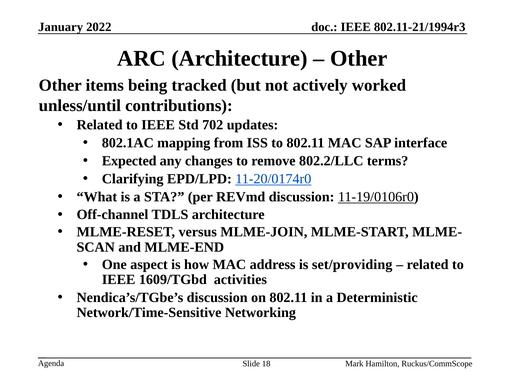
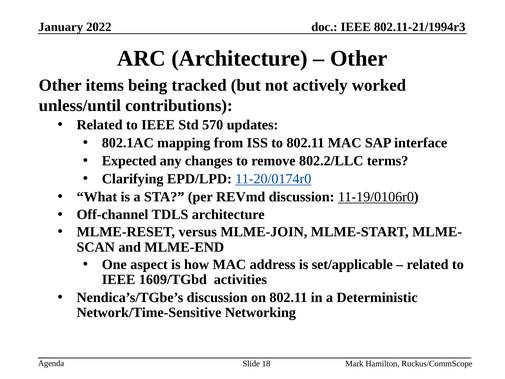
702: 702 -> 570 (213, 125)
set/providing: set/providing -> set/applicable (352, 264)
